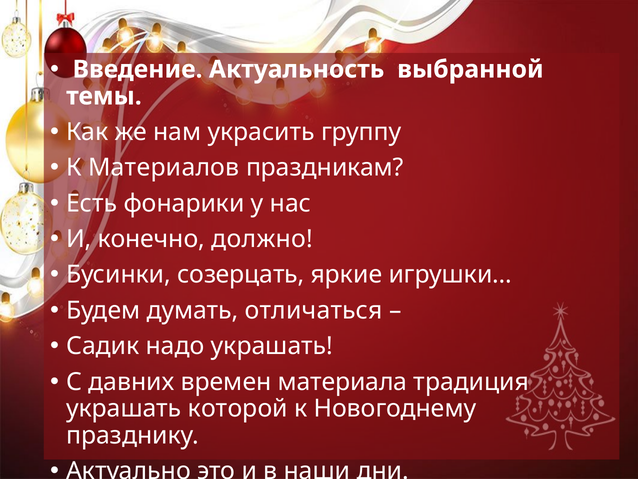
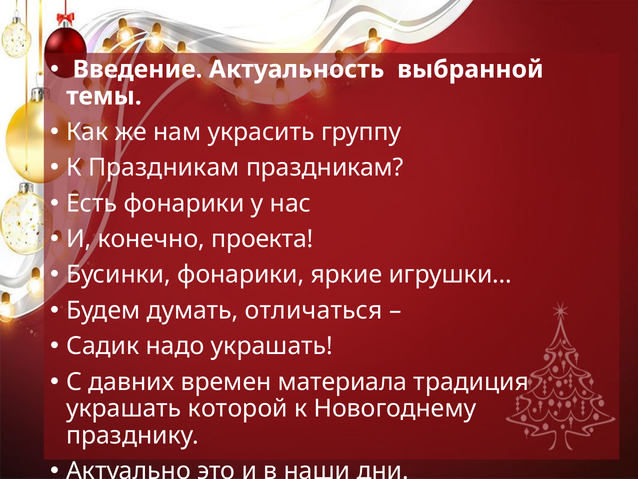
К Материалов: Материалов -> Праздникам (164, 167)
должно: должно -> проекта (262, 239)
Бусинки созерцать: созерцать -> фонарики (241, 274)
